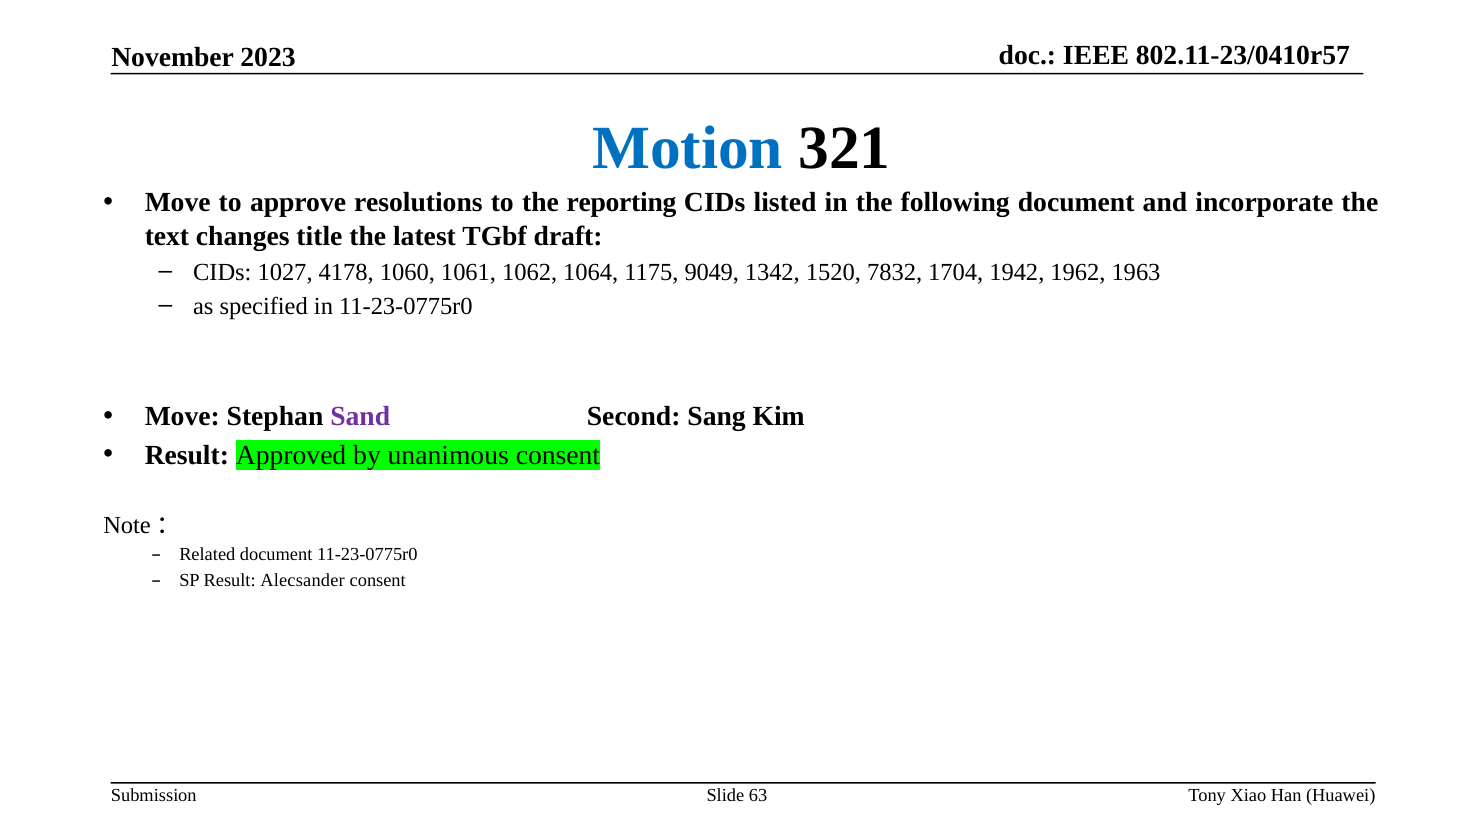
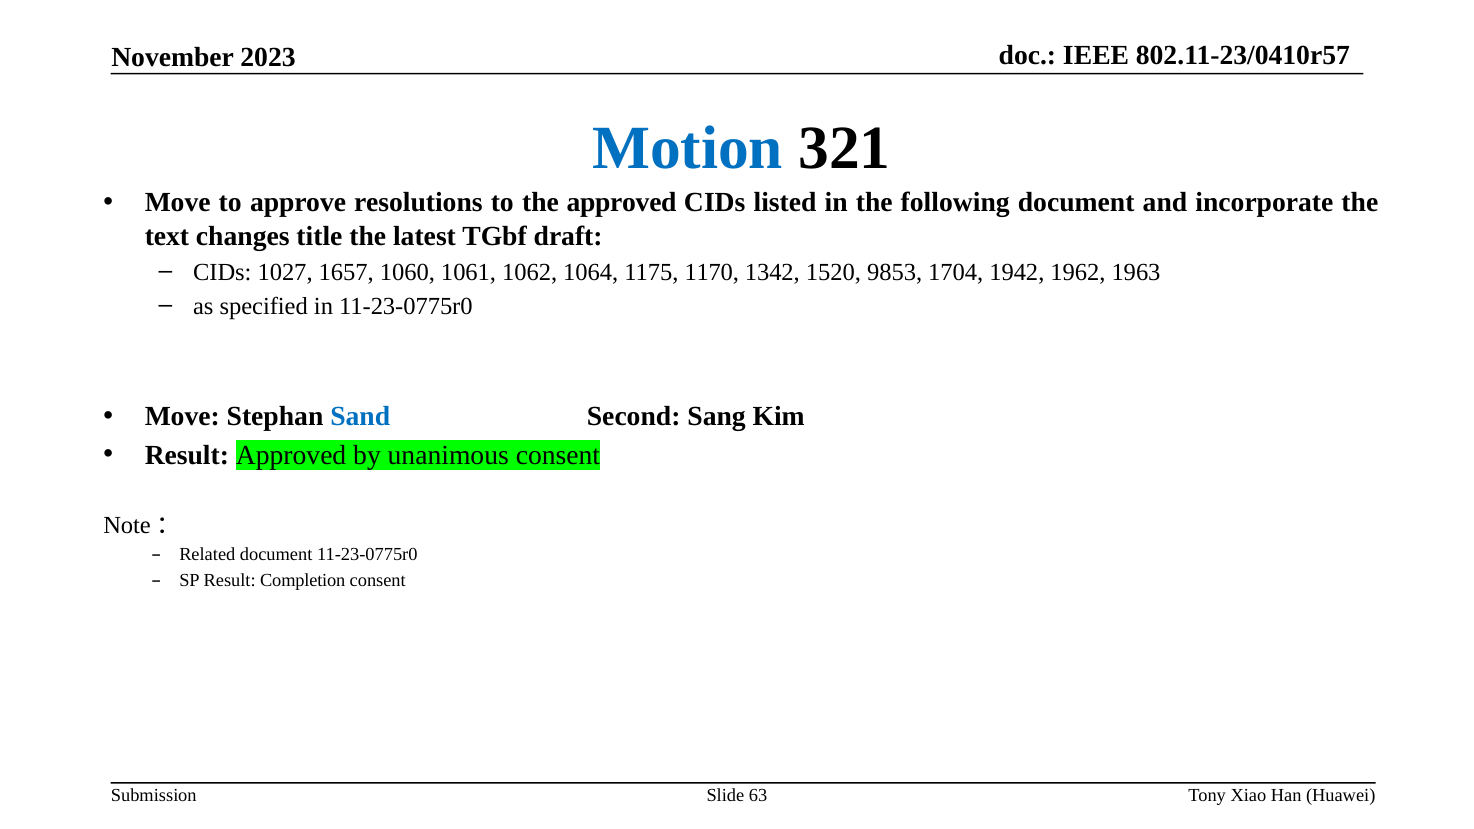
the reporting: reporting -> approved (622, 203)
4178: 4178 -> 1657 (346, 272)
9049: 9049 -> 1170 (712, 272)
7832: 7832 -> 9853 (895, 272)
Sand colour: purple -> blue (360, 416)
Alecsander: Alecsander -> Completion (303, 580)
